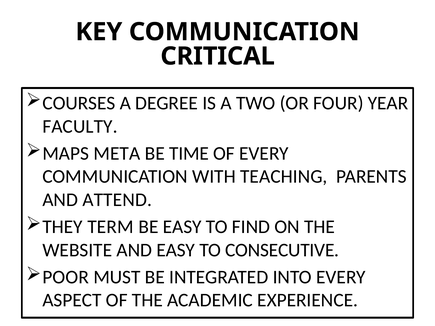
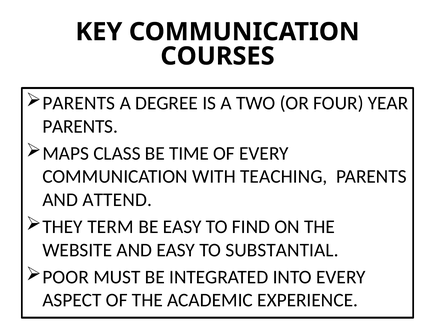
CRITICAL: CRITICAL -> COURSES (218, 56)
COURSES: COURSES -> PARENTS (79, 103)
FACULTY: FACULTY -> PARENTS (80, 126)
META: META -> CLASS (117, 154)
CONSECUTIVE: CONSECUTIVE -> SUBSTANTIAL (282, 250)
